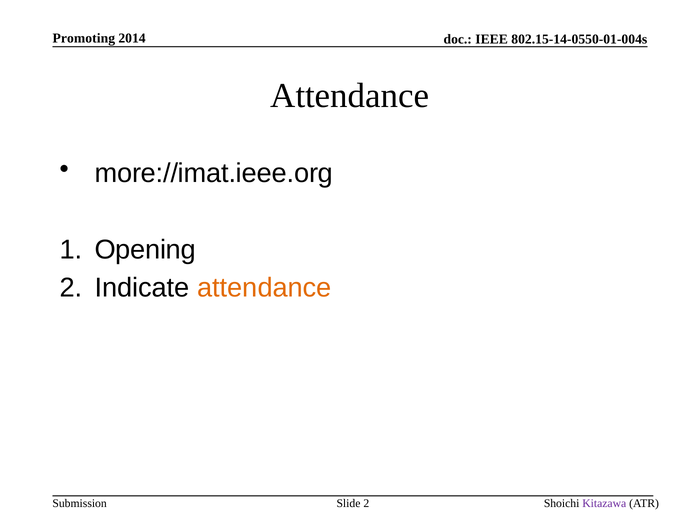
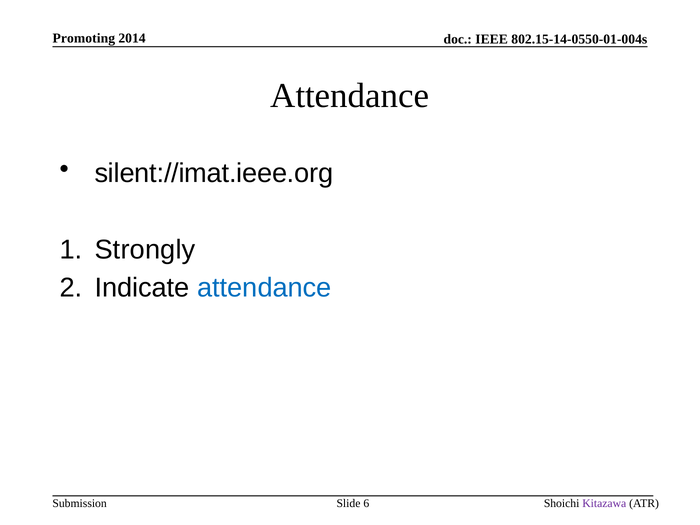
more://imat.ieee.org: more://imat.ieee.org -> silent://imat.ieee.org (214, 173)
Opening: Opening -> Strongly (145, 250)
attendance colour: orange -> blue (264, 288)
Slide 2: 2 -> 6 (366, 504)
